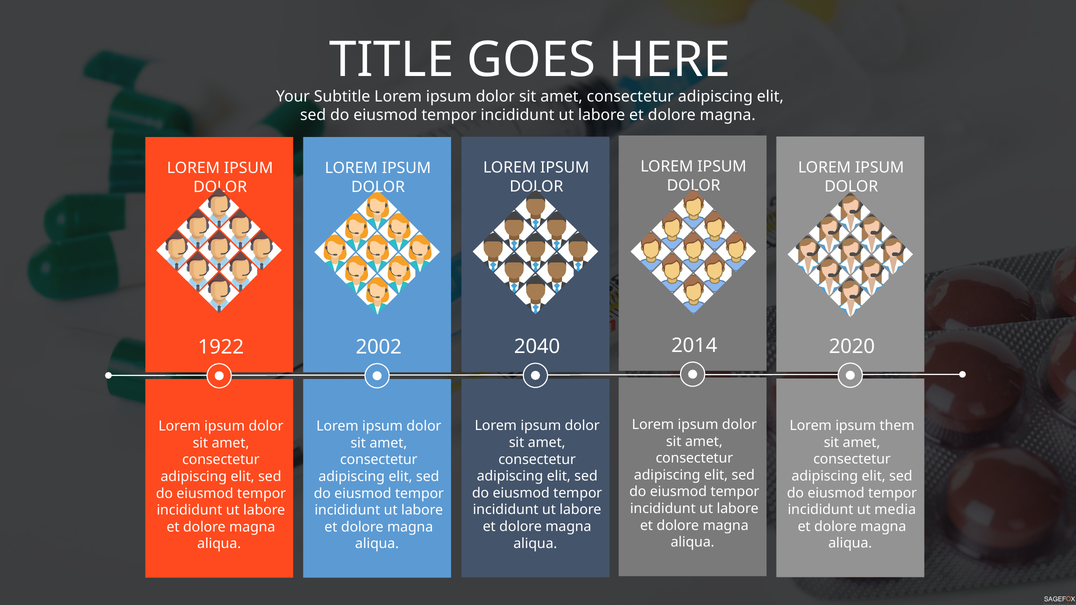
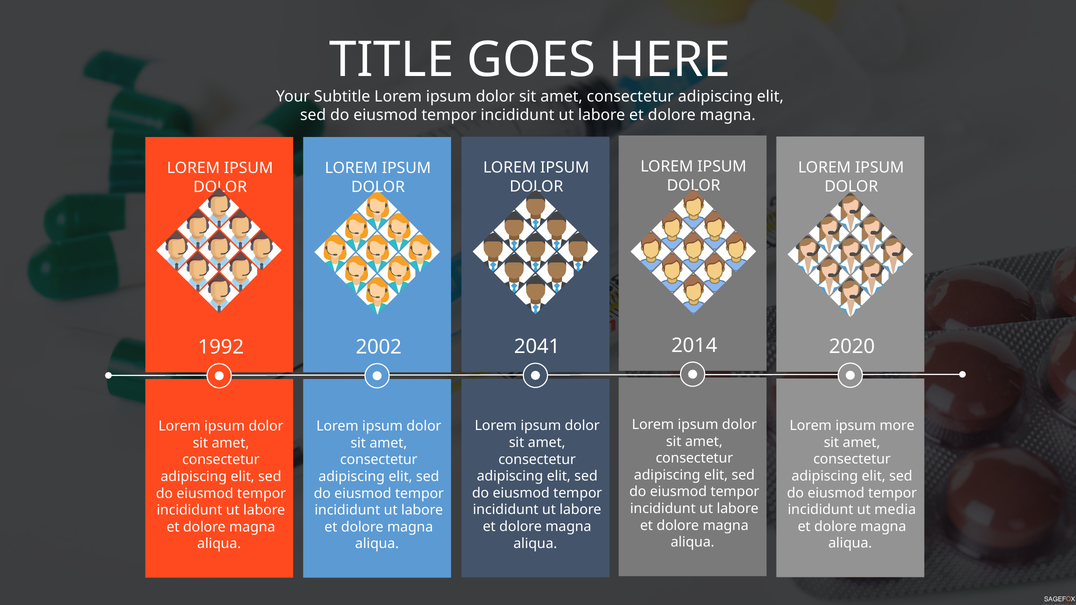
2040: 2040 -> 2041 (537, 347)
1922: 1922 -> 1992 (221, 347)
them: them -> more (897, 426)
